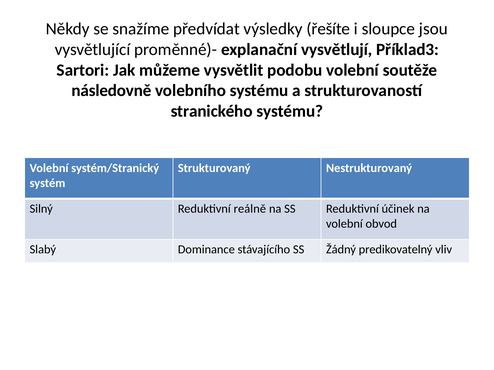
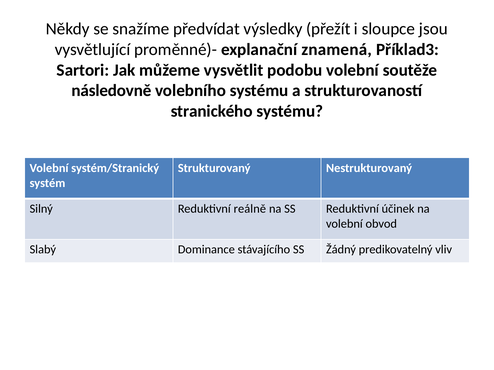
řešíte: řešíte -> přežít (328, 29)
vysvětlují: vysvětlují -> znamená (337, 50)
